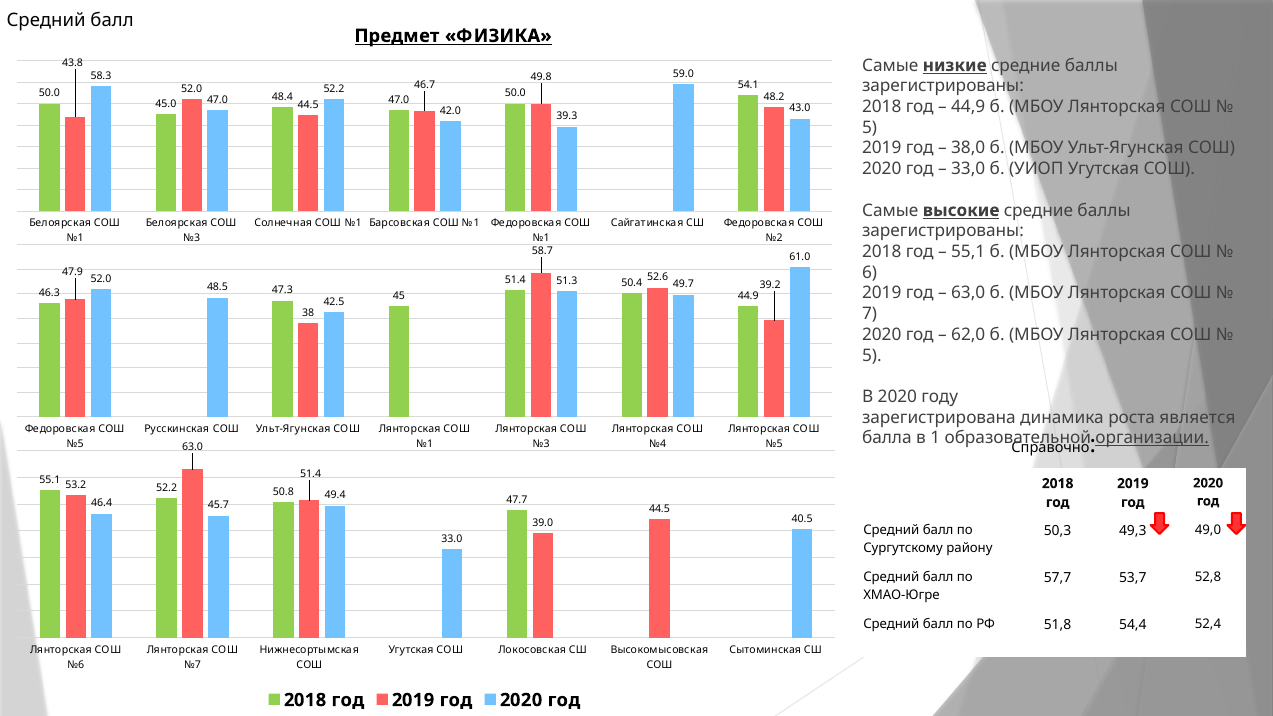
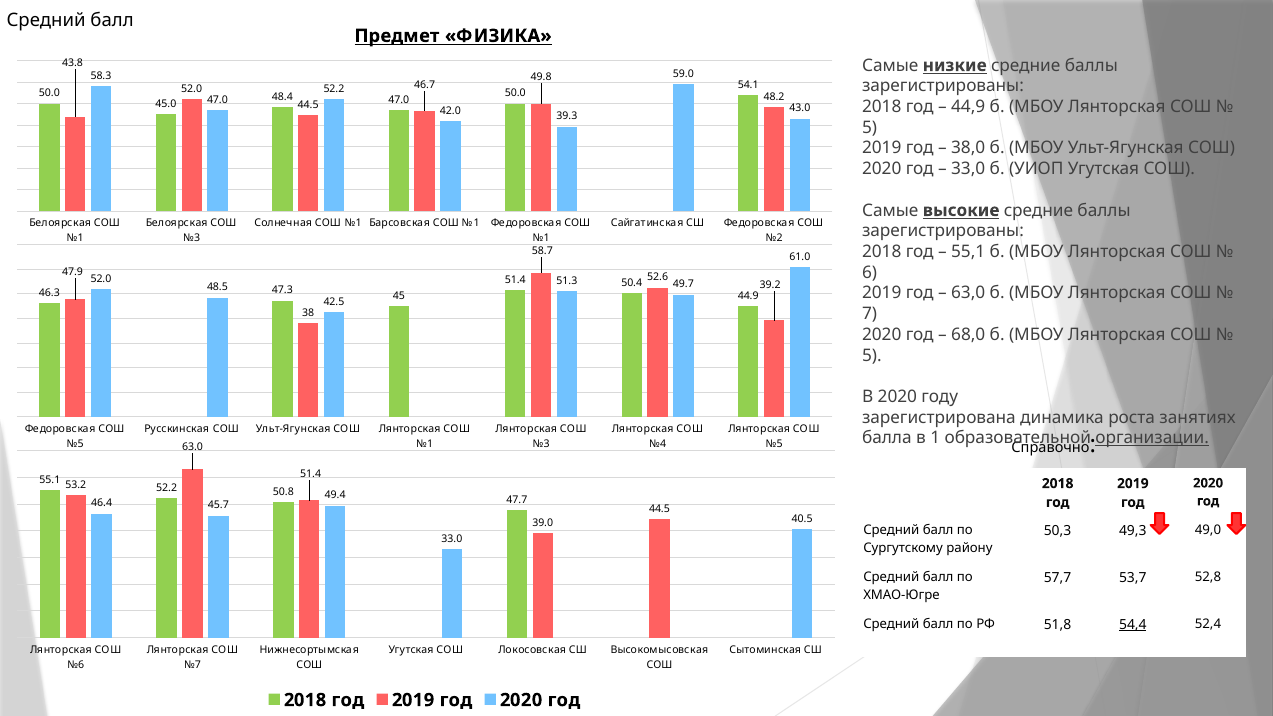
62,0: 62,0 -> 68,0 (968, 335)
является: является -> занятиях (1197, 417)
54,4 underline: none -> present (1133, 625)
